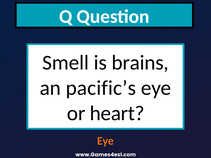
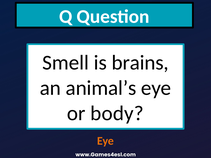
pacific’s: pacific’s -> animal’s (101, 88)
heart: heart -> body (117, 113)
